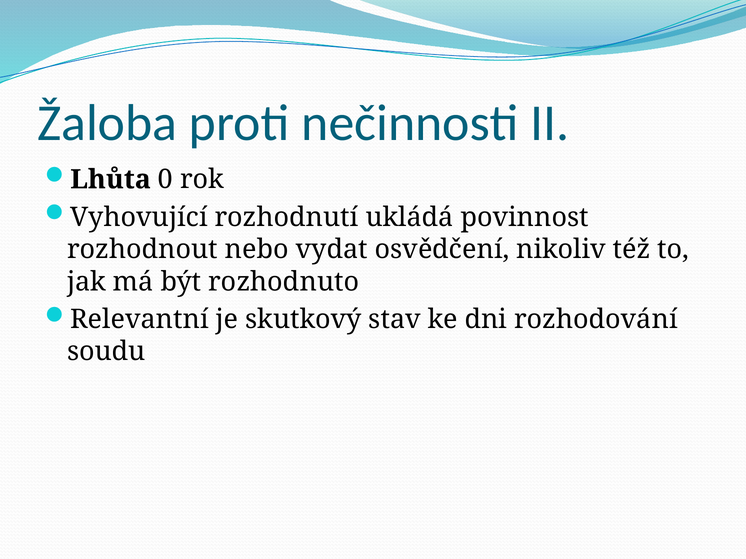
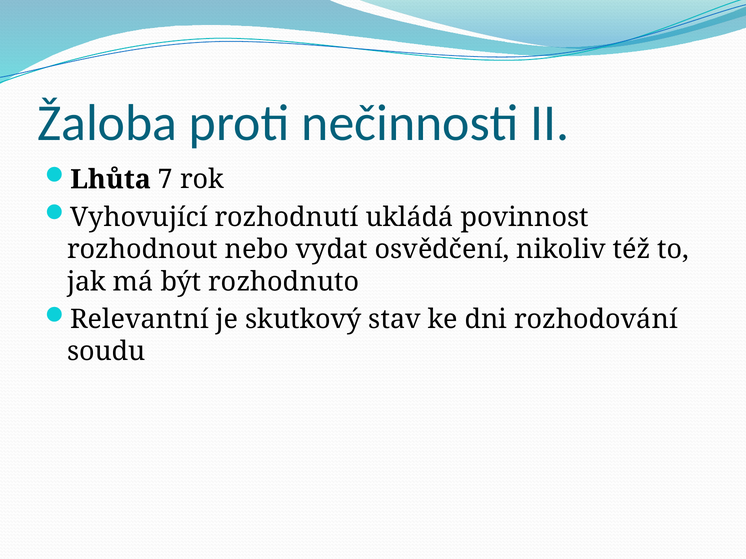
0: 0 -> 7 (165, 180)
